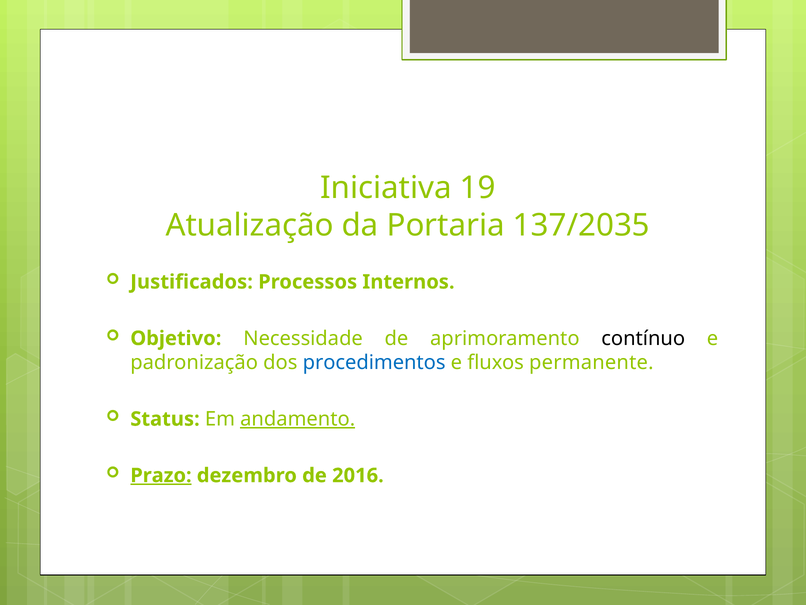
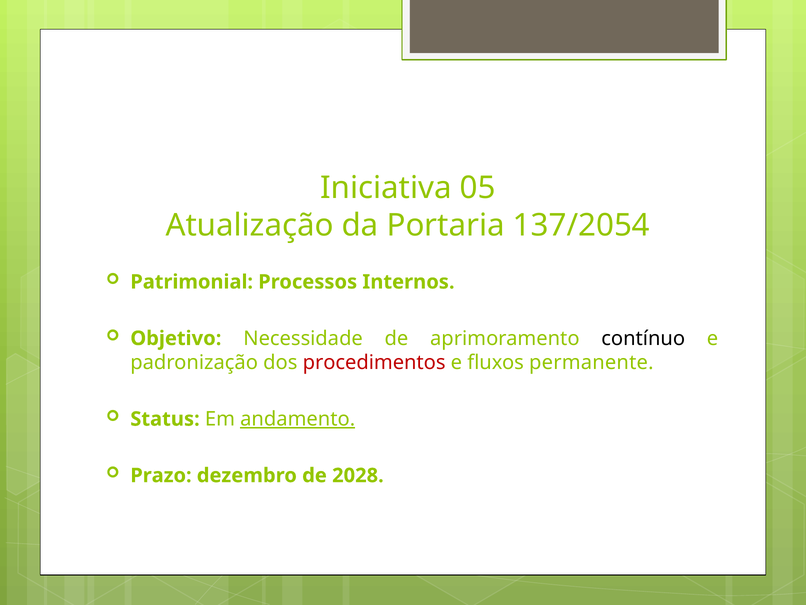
19: 19 -> 05 (478, 188)
137/2035: 137/2035 -> 137/2054 (581, 225)
Justificados: Justificados -> Patrimonial (192, 282)
procedimentos colour: blue -> red (374, 362)
Prazo underline: present -> none (161, 475)
2016: 2016 -> 2028 (358, 475)
